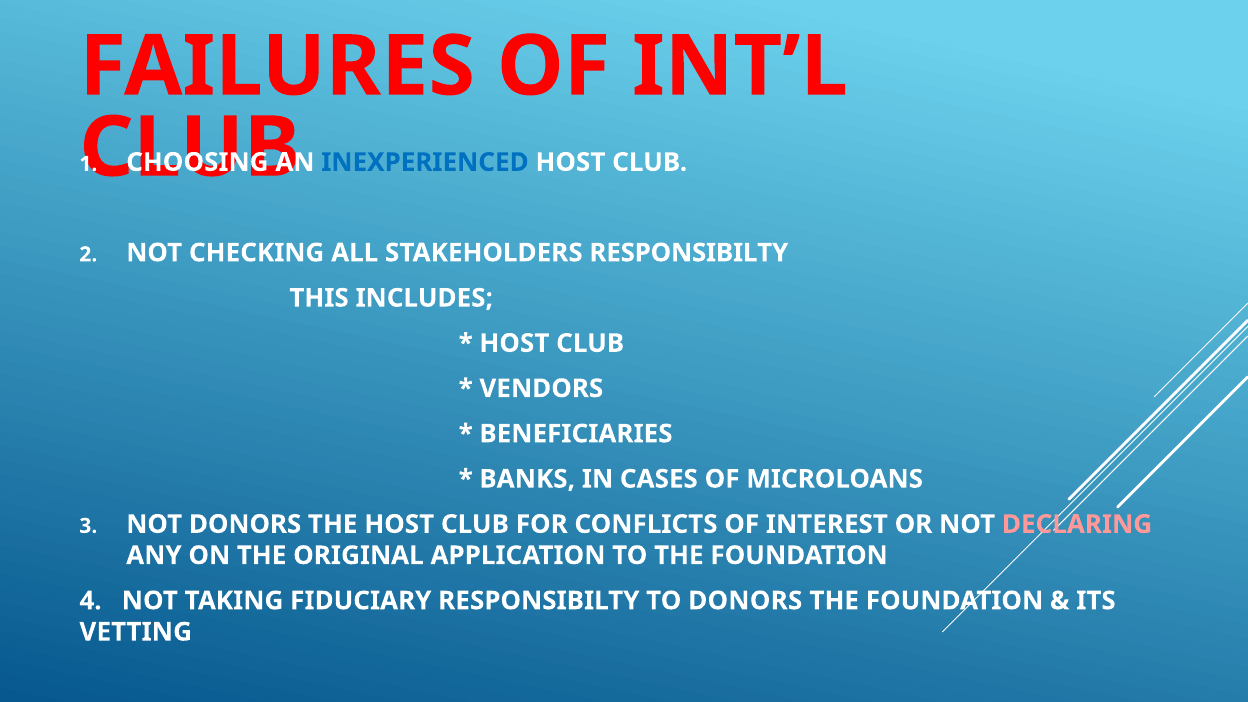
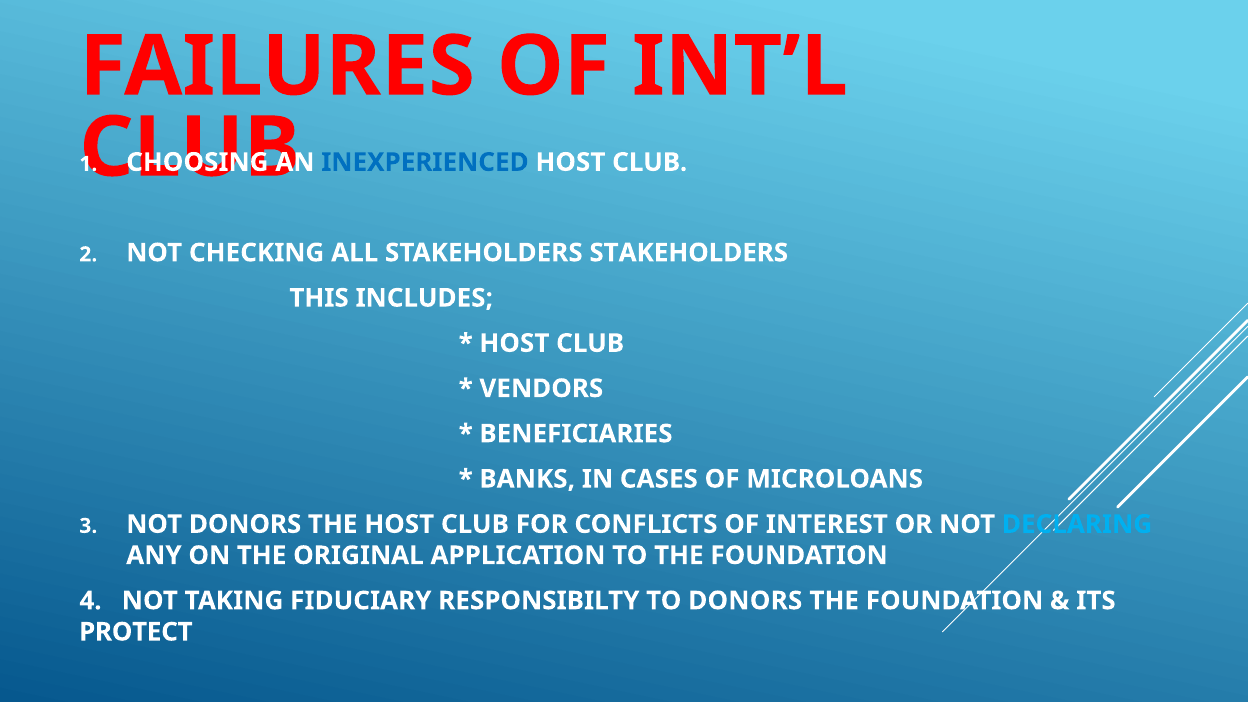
STAKEHOLDERS RESPONSIBILTY: RESPONSIBILTY -> STAKEHOLDERS (689, 253)
DECLARING colour: pink -> light blue (1077, 524)
VETTING: VETTING -> PROTECT (136, 632)
